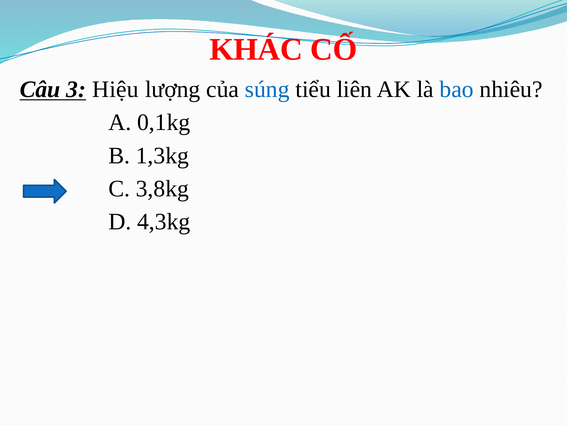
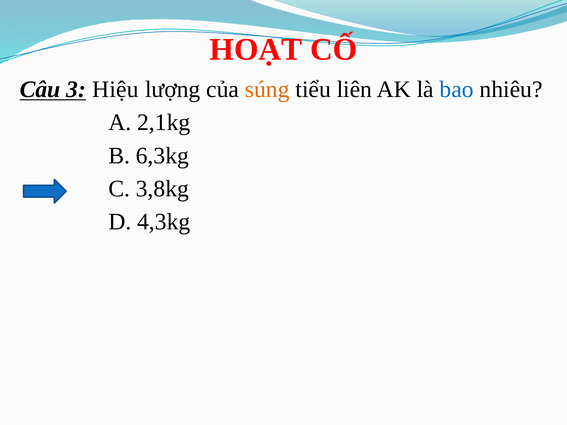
KHÁC: KHÁC -> HOẠT (256, 49)
súng colour: blue -> orange (267, 89)
0,1kg: 0,1kg -> 2,1kg (164, 123)
1,3kg: 1,3kg -> 6,3kg (162, 156)
